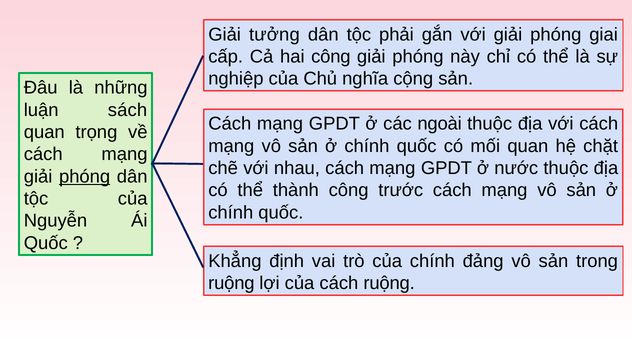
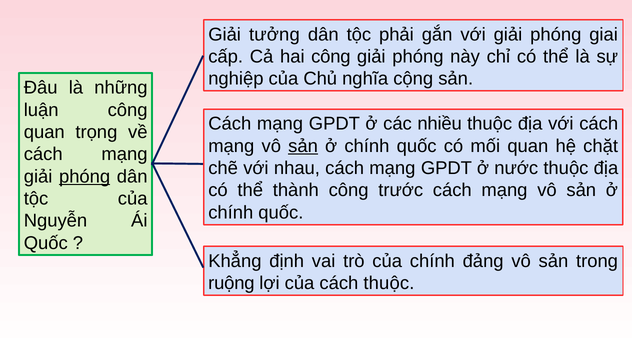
luận sách: sách -> công (128, 110)
ngoài: ngoài -> nhiều (440, 124)
sản underline: none -> present (303, 146)
cách ruộng: ruộng -> thuộc (389, 283)
